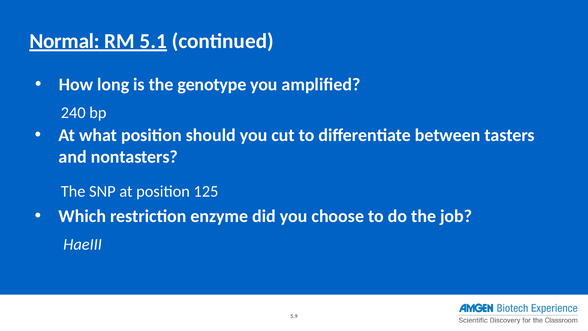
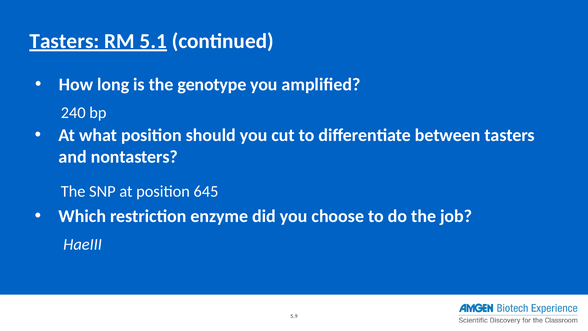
Normal: Normal -> Tasters (64, 41)
125: 125 -> 645 (206, 191)
